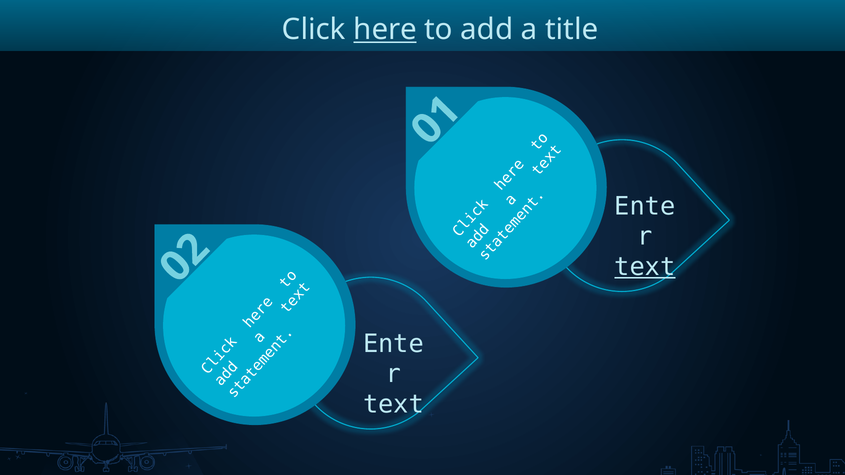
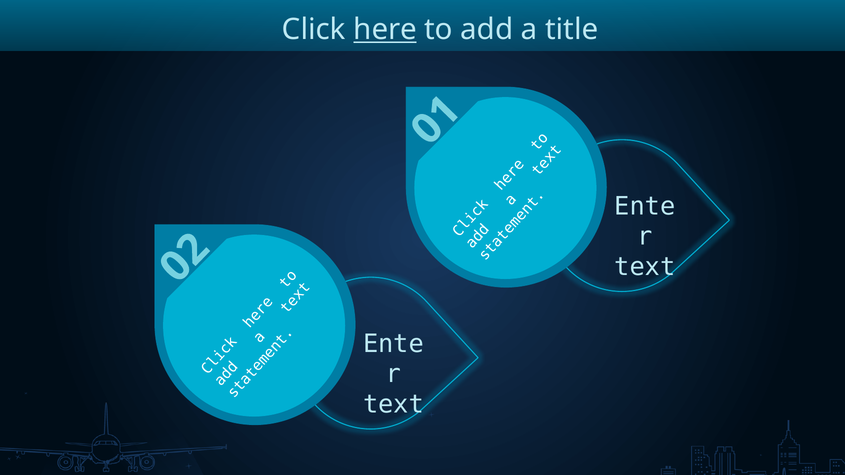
text underline: present -> none (645, 267)
